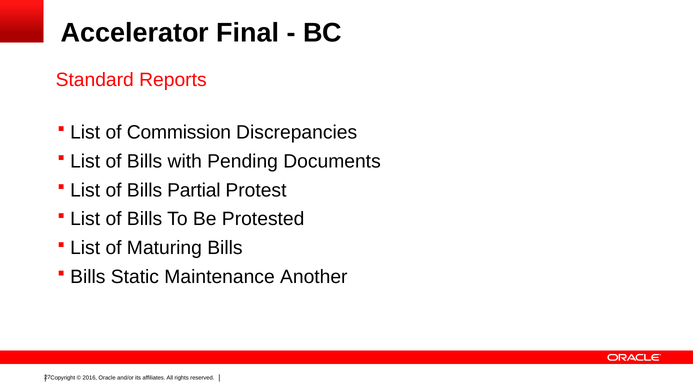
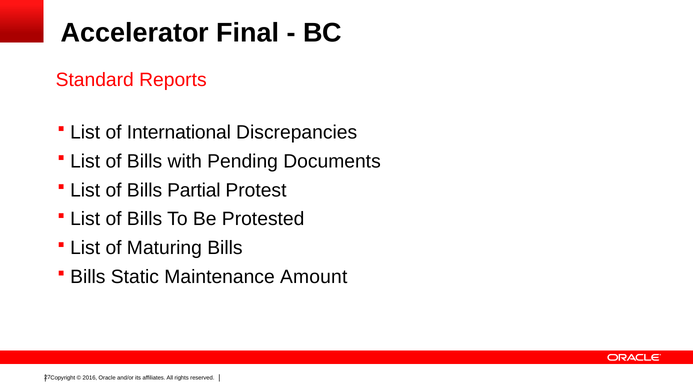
Commission: Commission -> International (179, 132)
Another: Another -> Amount (314, 277)
